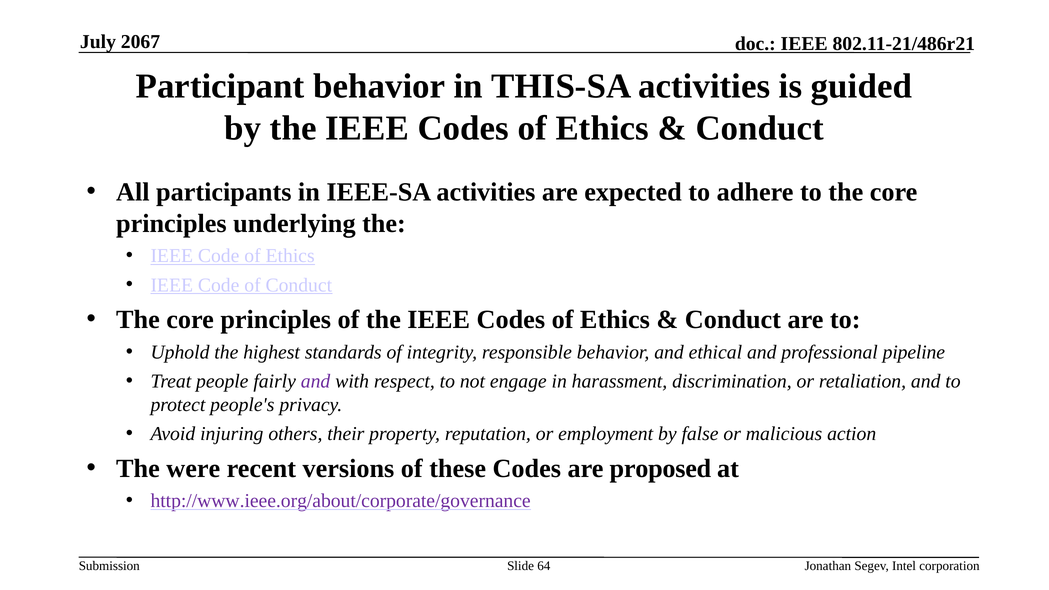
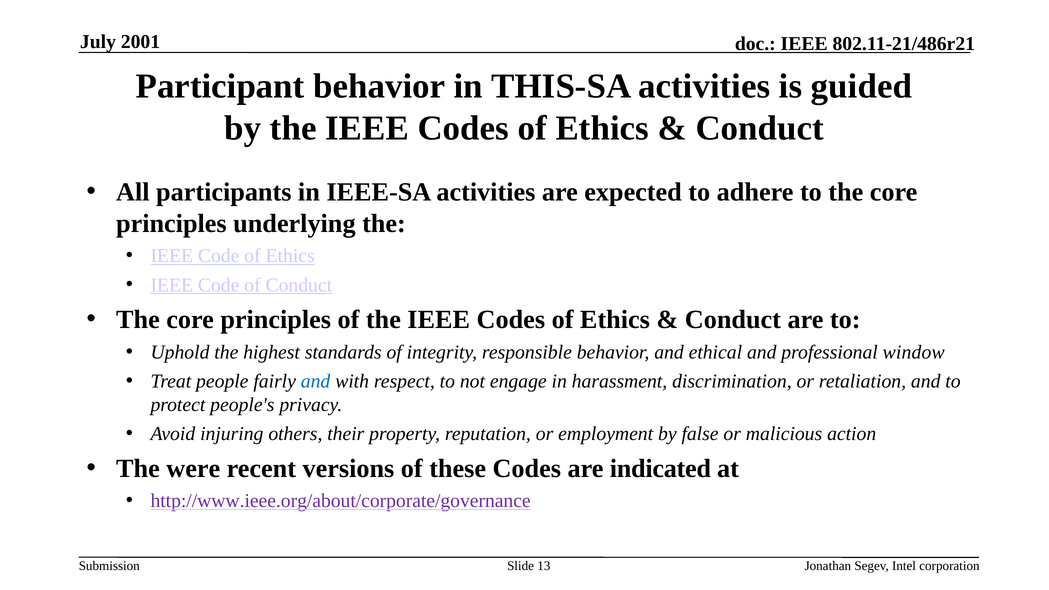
2067: 2067 -> 2001 (140, 42)
pipeline: pipeline -> window (914, 352)
and colour: purple -> blue (316, 381)
proposed: proposed -> indicated (660, 468)
64: 64 -> 13 (544, 566)
